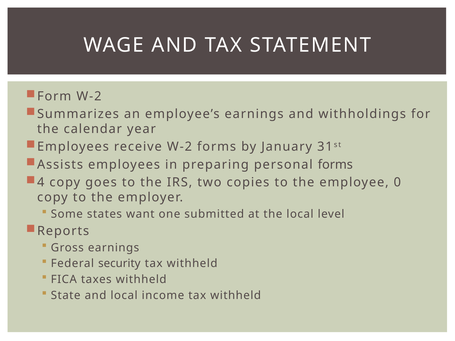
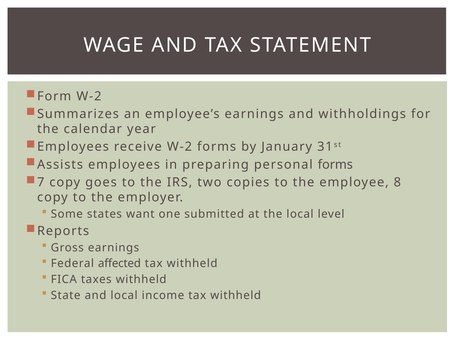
4: 4 -> 7 (41, 182)
0: 0 -> 8 (397, 182)
security: security -> affected (119, 264)
